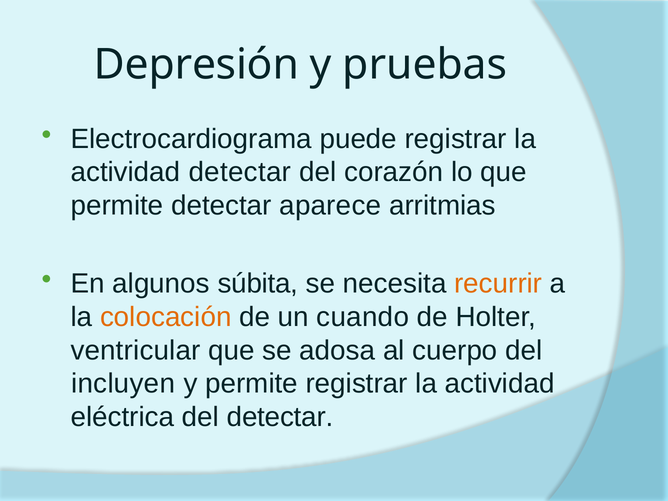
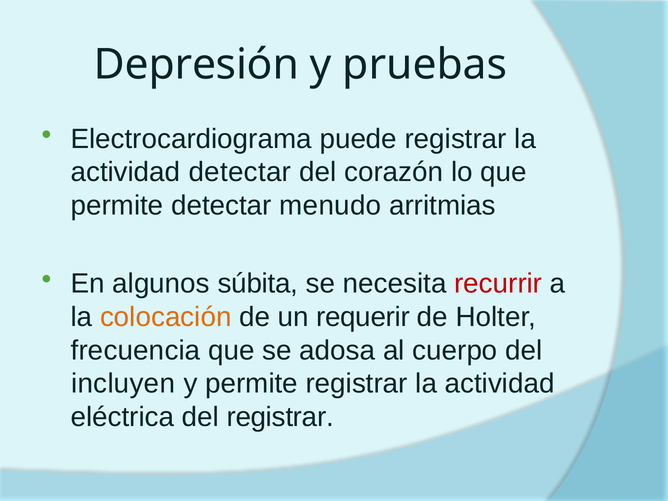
aparece: aparece -> menudo (330, 206)
recurrir colour: orange -> red (498, 284)
cuando: cuando -> requerir (363, 317)
ventricular: ventricular -> frecuencia (136, 350)
del detectar: detectar -> registrar (280, 417)
